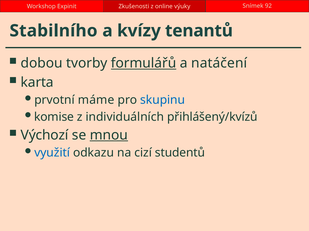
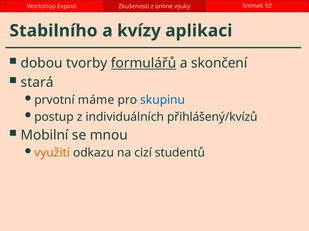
tenantů: tenantů -> aplikaci (199, 31)
natáčení: natáčení -> skončení (219, 63)
karta: karta -> stará (37, 83)
komise: komise -> postup (54, 117)
Výchozí: Výchozí -> Mobilní (45, 136)
mnou underline: present -> none (109, 136)
využití colour: blue -> orange (52, 153)
